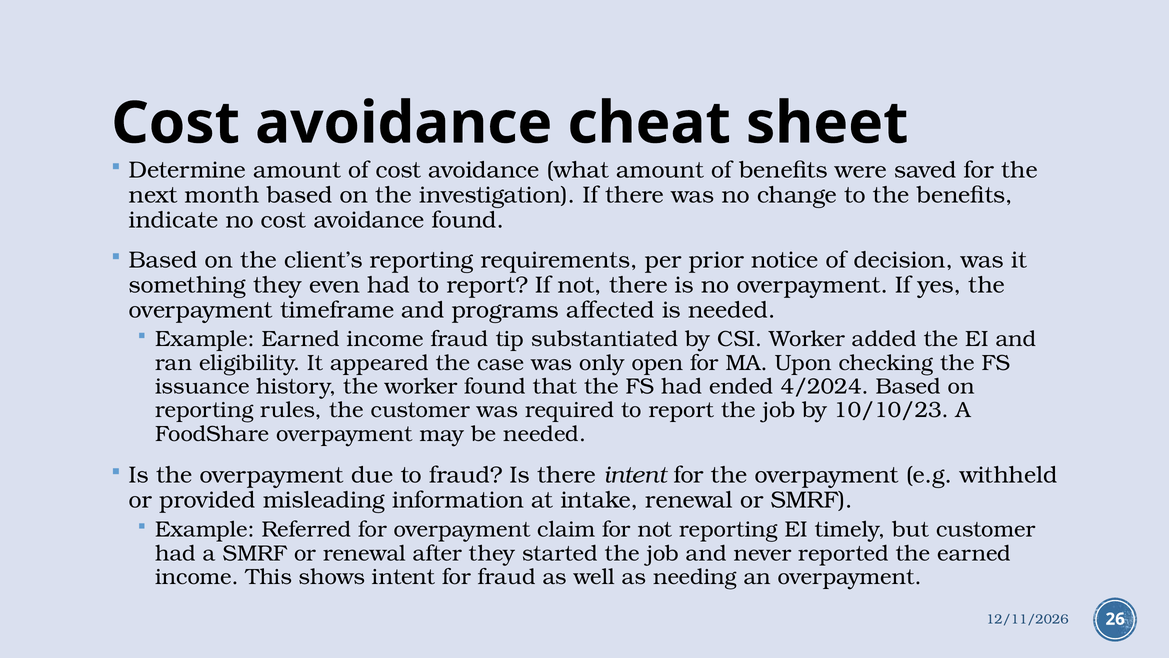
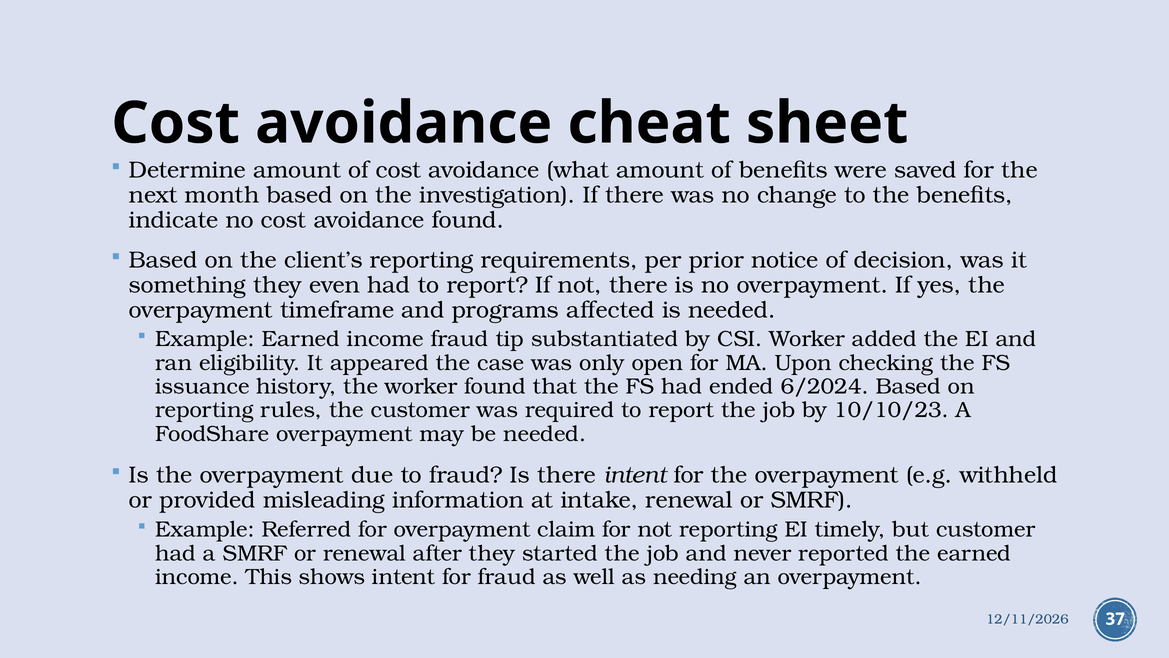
4/2024: 4/2024 -> 6/2024 (825, 386)
26: 26 -> 37 (1115, 619)
